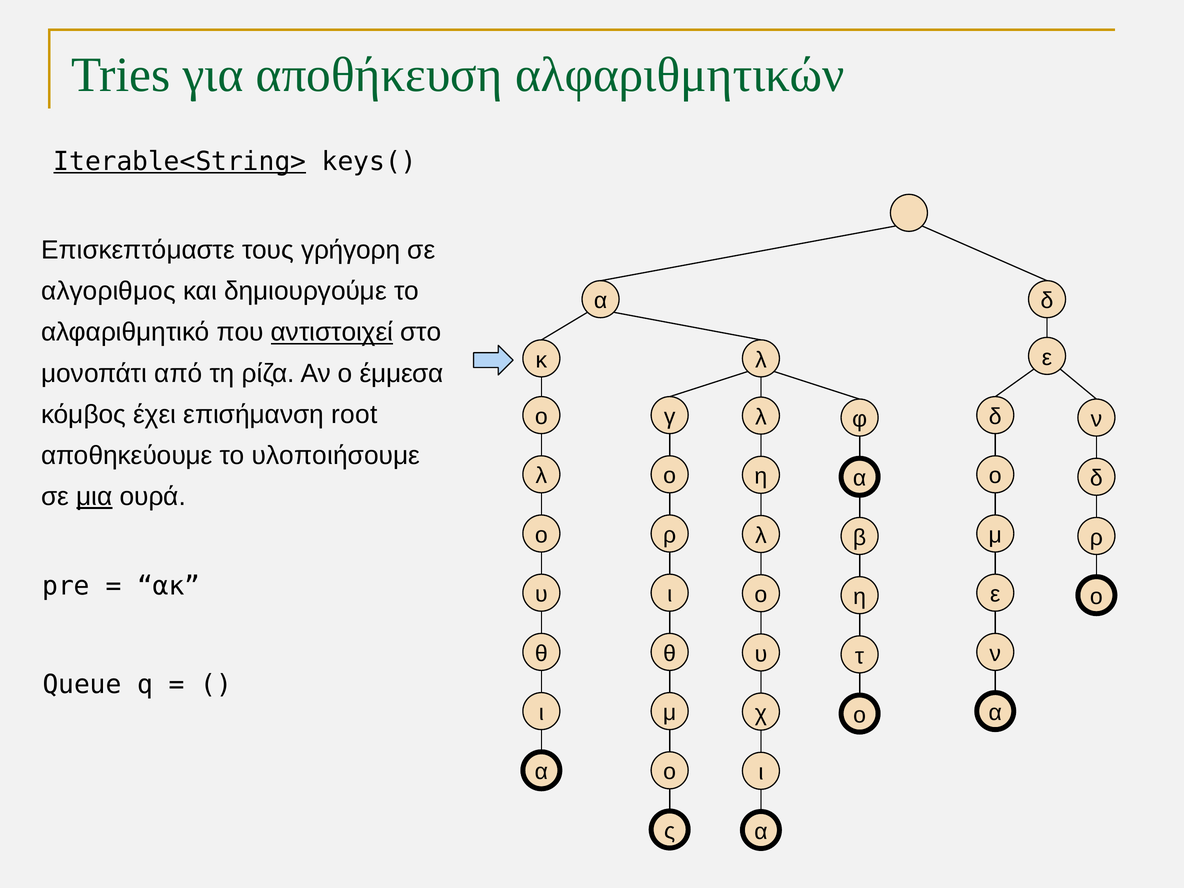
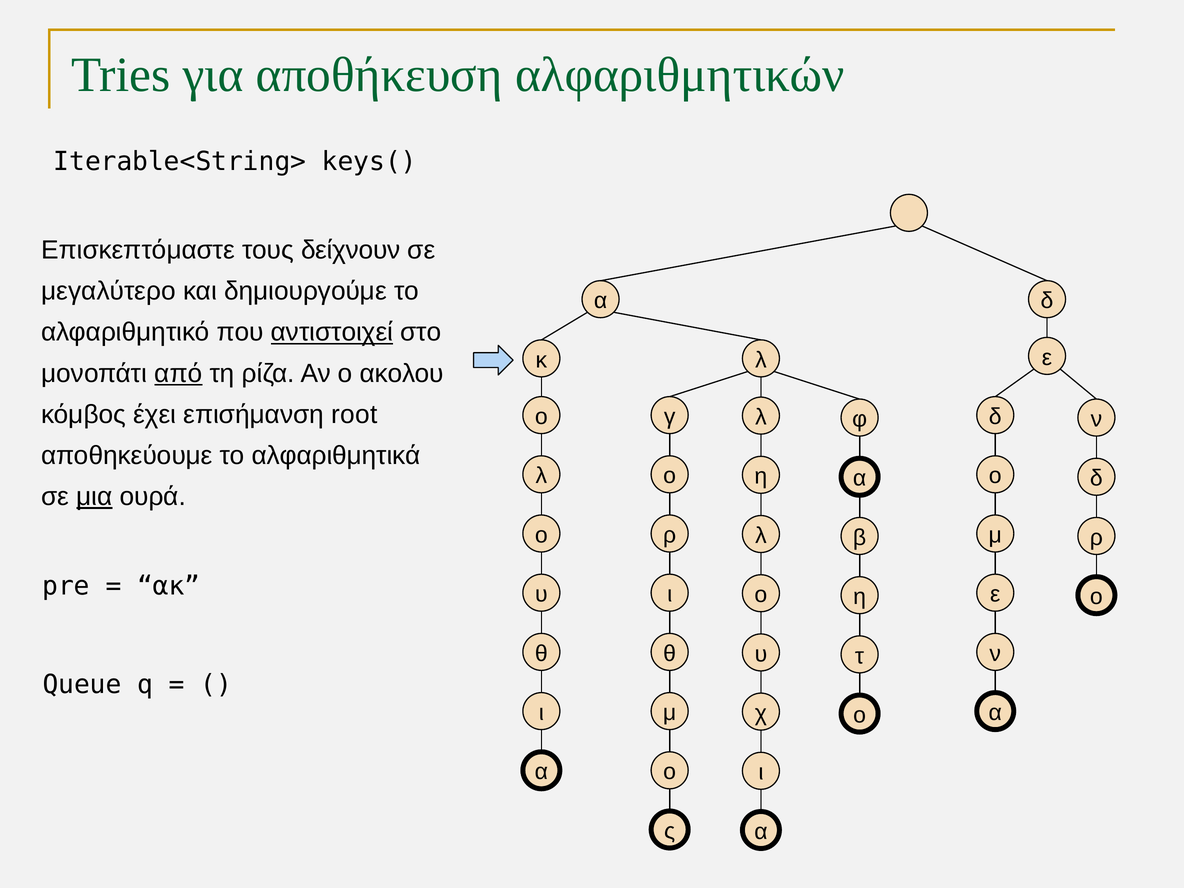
Iterable<String> underline: present -> none (180, 162)
γρήγορη: γρήγορη -> δείχνουν (351, 250)
αλγοριθμος: αλγοριθμος -> μεγαλύτερο (108, 291)
από underline: none -> present (178, 373)
έμμεσα: έμμεσα -> ακολου (402, 373)
υλοποιήσουμε: υλοποιήσουμε -> αλφαριθμητικά (336, 456)
